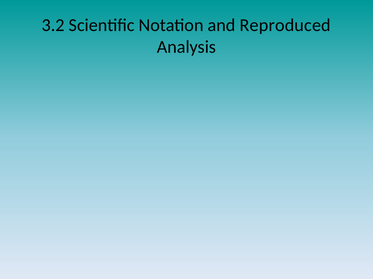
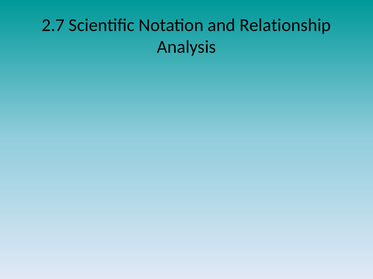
3.2: 3.2 -> 2.7 (53, 25)
Reproduced: Reproduced -> Relationship (285, 25)
